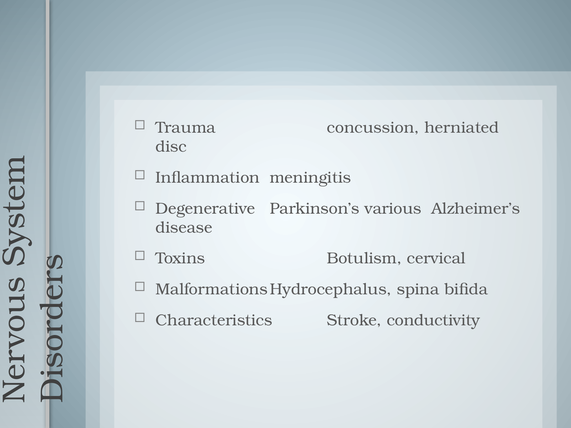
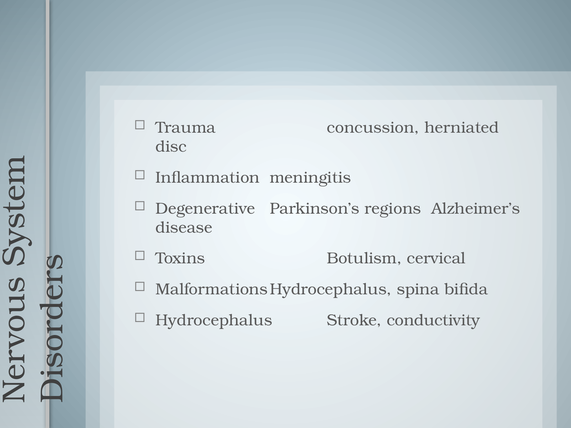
various: various -> regions (393, 209)
Characteristics: Characteristics -> Hydrocephalus (214, 320)
